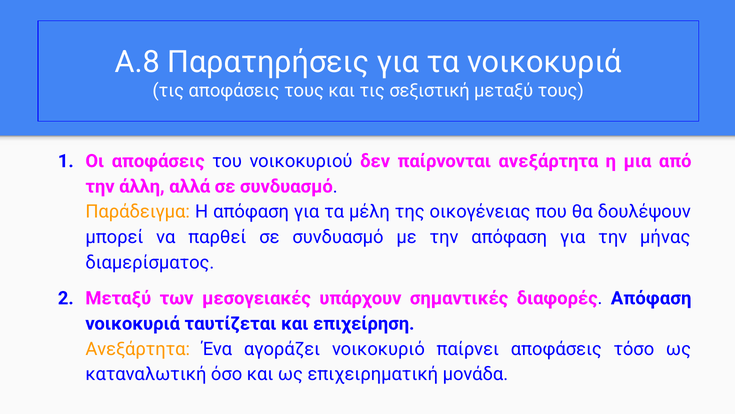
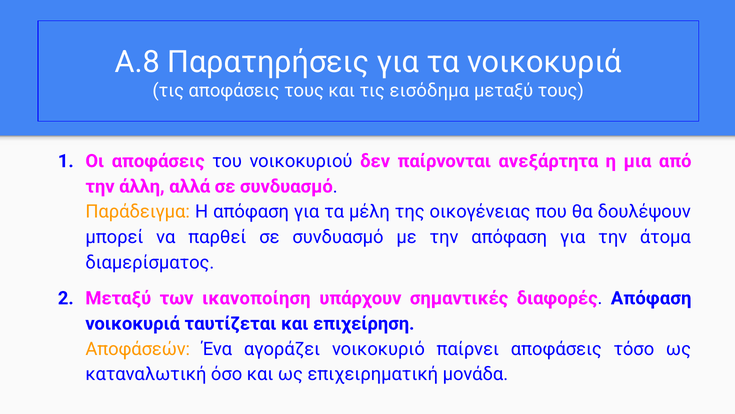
σεξιστική: σεξιστική -> εισόδημα (429, 91)
μήνας: μήνας -> άτομα (665, 237)
μεσογειακές: μεσογειακές -> ικανοποίηση (256, 298)
Ανεξάρτητα: Ανεξάρτητα -> Αποφάσεών (138, 349)
